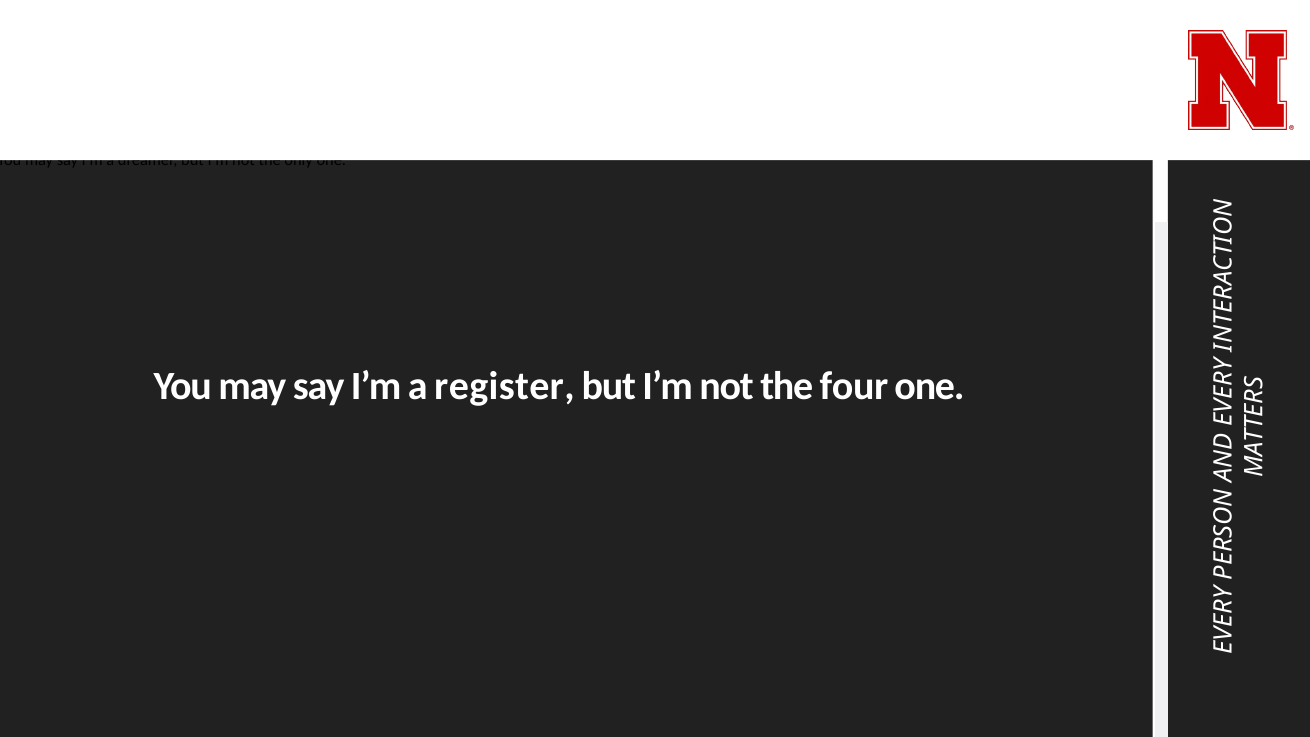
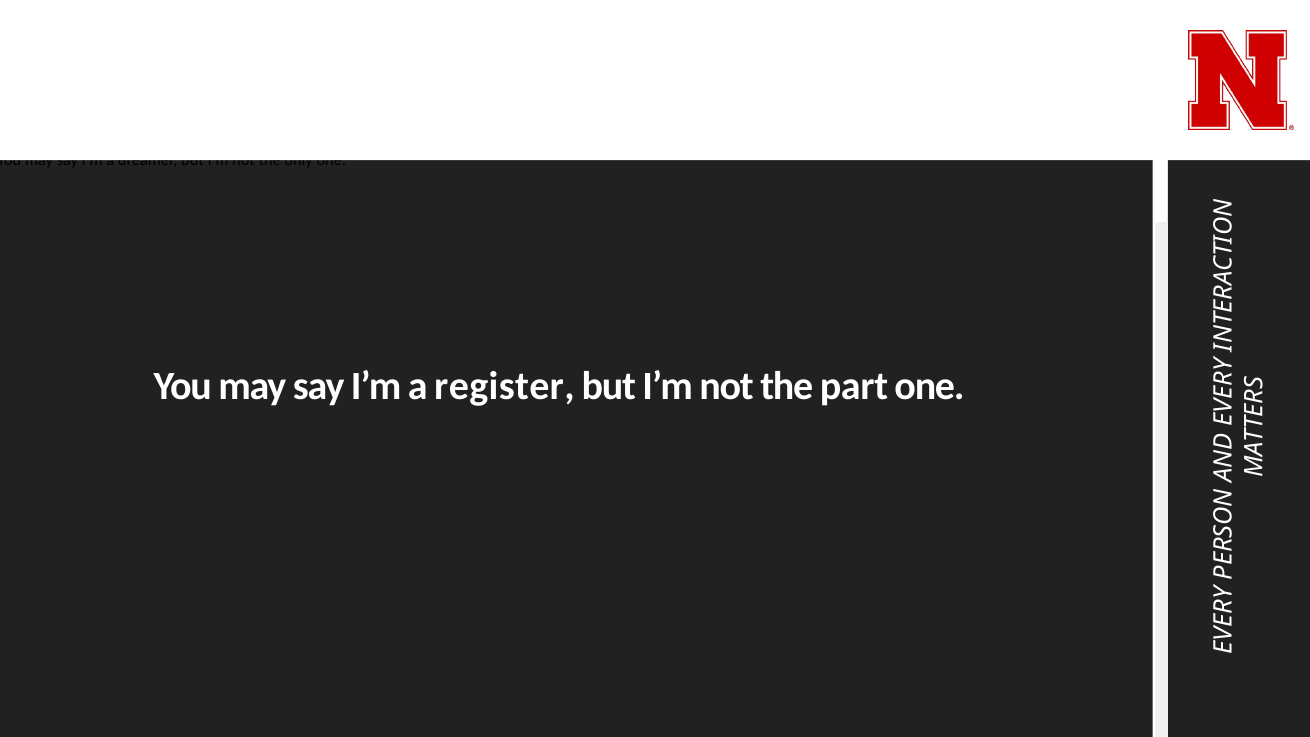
four: four -> part (854, 386)
